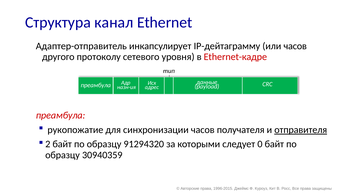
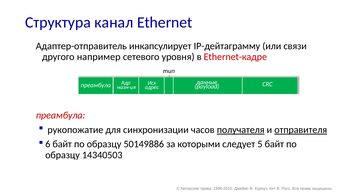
или часов: часов -> связи (295, 46)
протоколу: протоколу -> например (99, 57)
получателя underline: none -> present (241, 129)
2: 2 -> 6 (48, 144)
91294320: 91294320 -> 50149886 (144, 144)
0: 0 -> 5 (260, 144)
30940359: 30940359 -> 14340503 (102, 154)
